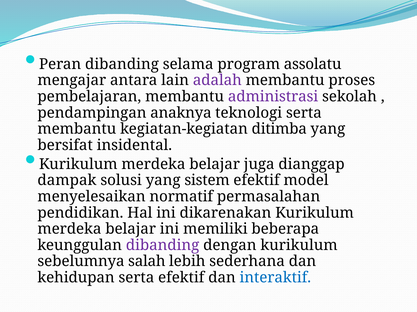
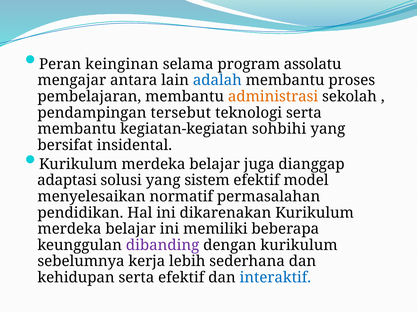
Peran dibanding: dibanding -> keinginan (122, 64)
adalah colour: purple -> blue (217, 81)
administrasi colour: purple -> orange (273, 97)
anaknya: anaknya -> tersebut (181, 113)
ditimba: ditimba -> sohbihi (279, 129)
dampak: dampak -> adaptasi (67, 181)
salah: salah -> kerja (147, 262)
